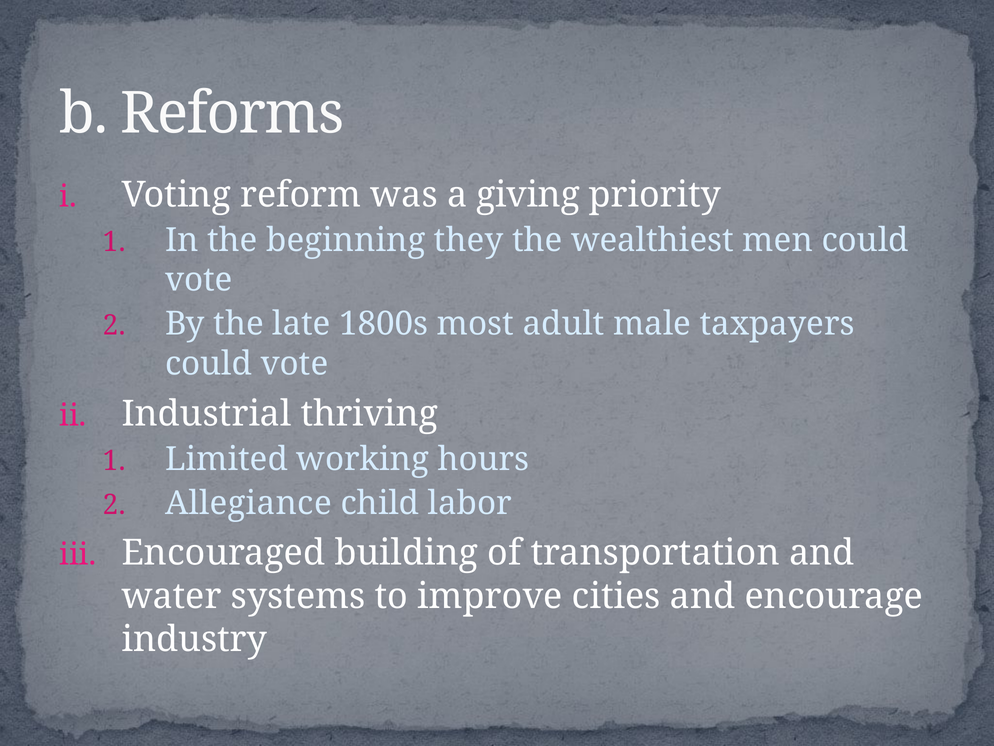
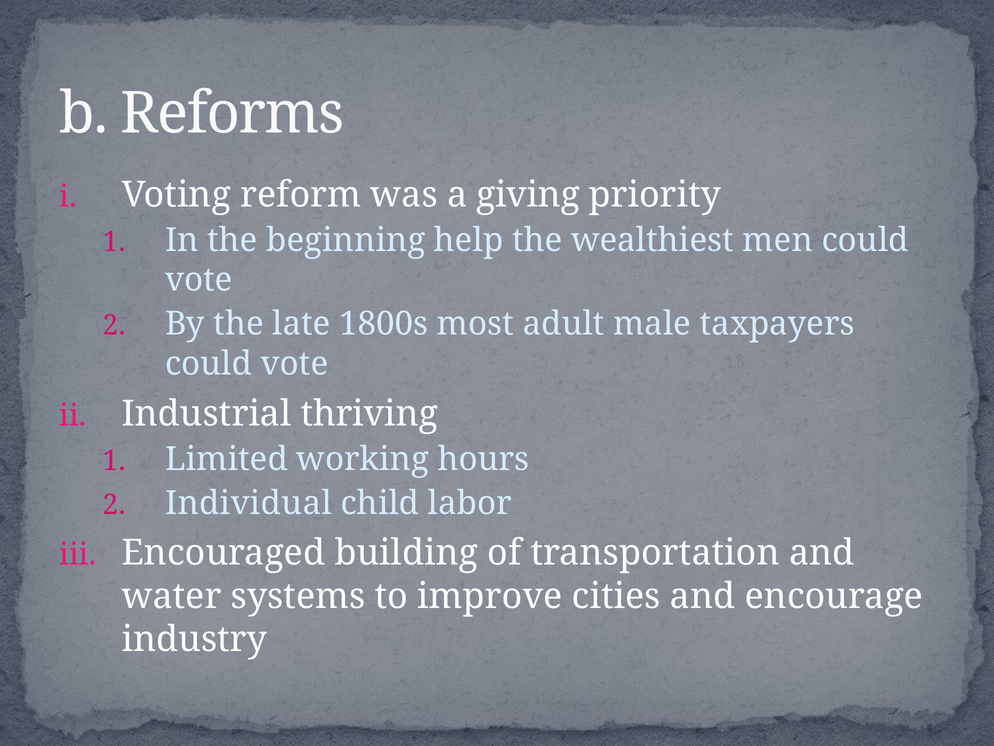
they: they -> help (469, 240)
Allegiance: Allegiance -> Individual (248, 503)
